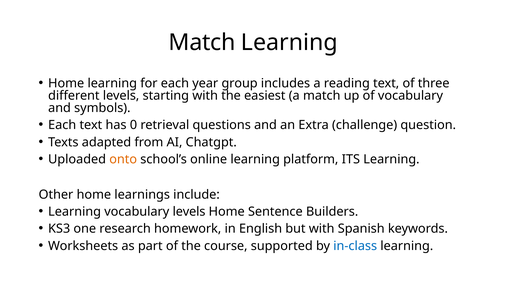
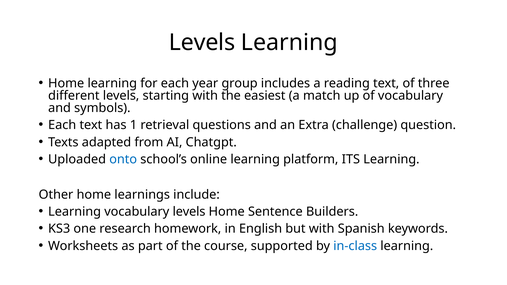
Match: Match -> Levels (202, 43)
0: 0 -> 1 (133, 125)
onto colour: orange -> blue (123, 159)
